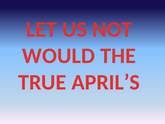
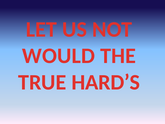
APRIL’S: APRIL’S -> HARD’S (106, 82)
